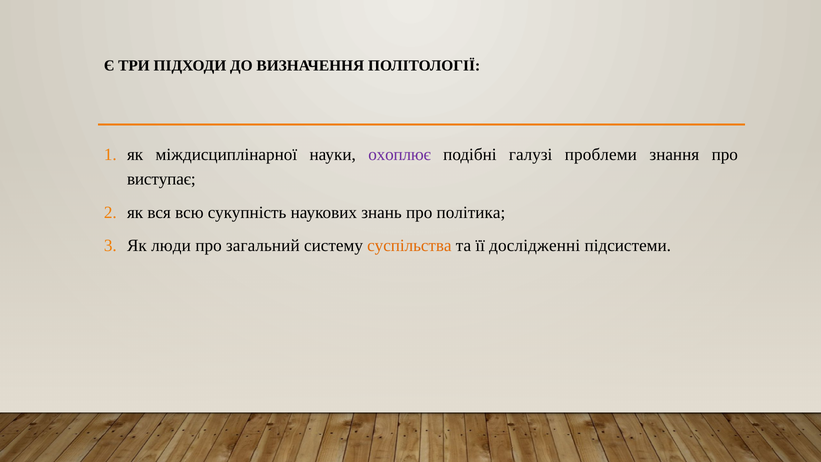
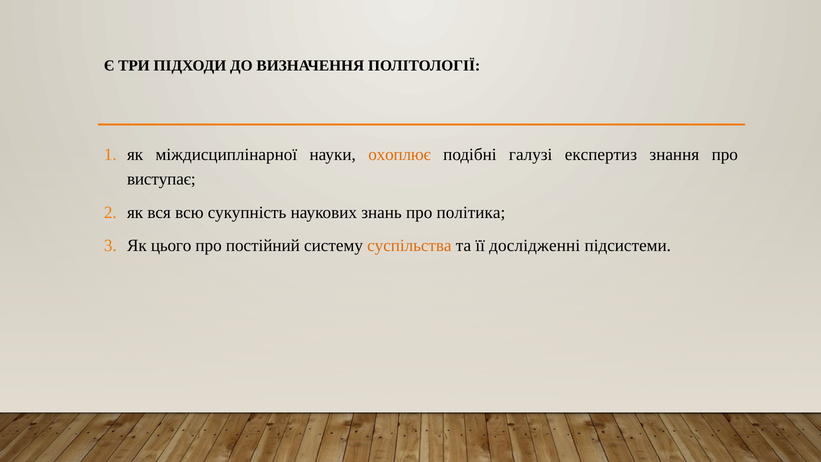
охоплює colour: purple -> orange (400, 154)
проблеми: проблеми -> експертиз (601, 154)
люди: люди -> цього (171, 245)
загальний: загальний -> постійний (263, 245)
